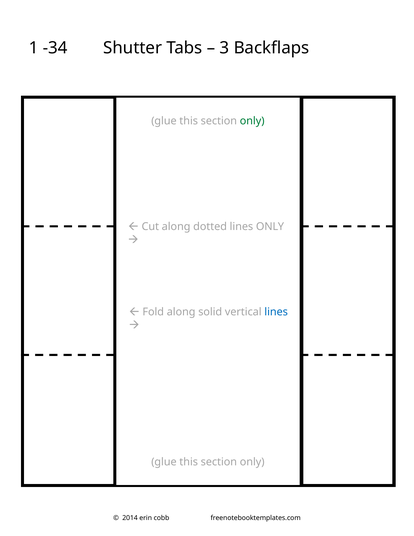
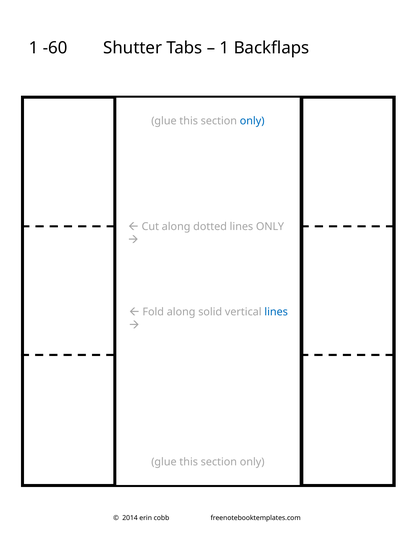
-34: -34 -> -60 (55, 48)
3: 3 -> 1 (224, 48)
only colour: green -> blue (252, 121)
